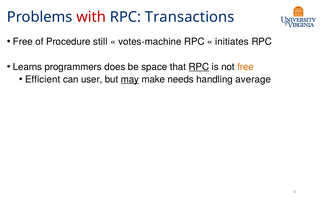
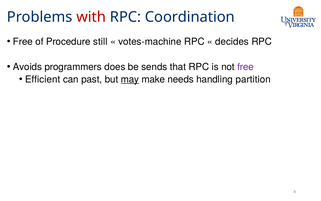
Transactions: Transactions -> Coordination (190, 17)
initiates: initiates -> decides (232, 42)
Learns: Learns -> Avoids (27, 67)
space: space -> sends (154, 67)
RPC underline: present -> none (199, 67)
free colour: orange -> purple (246, 67)
user: user -> past (92, 79)
average: average -> partition (253, 79)
